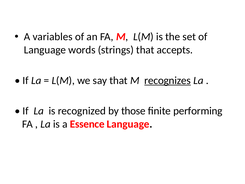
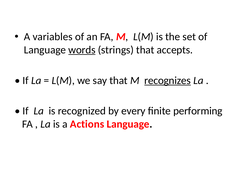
words underline: none -> present (82, 50)
those: those -> every (133, 111)
Essence: Essence -> Actions (87, 124)
